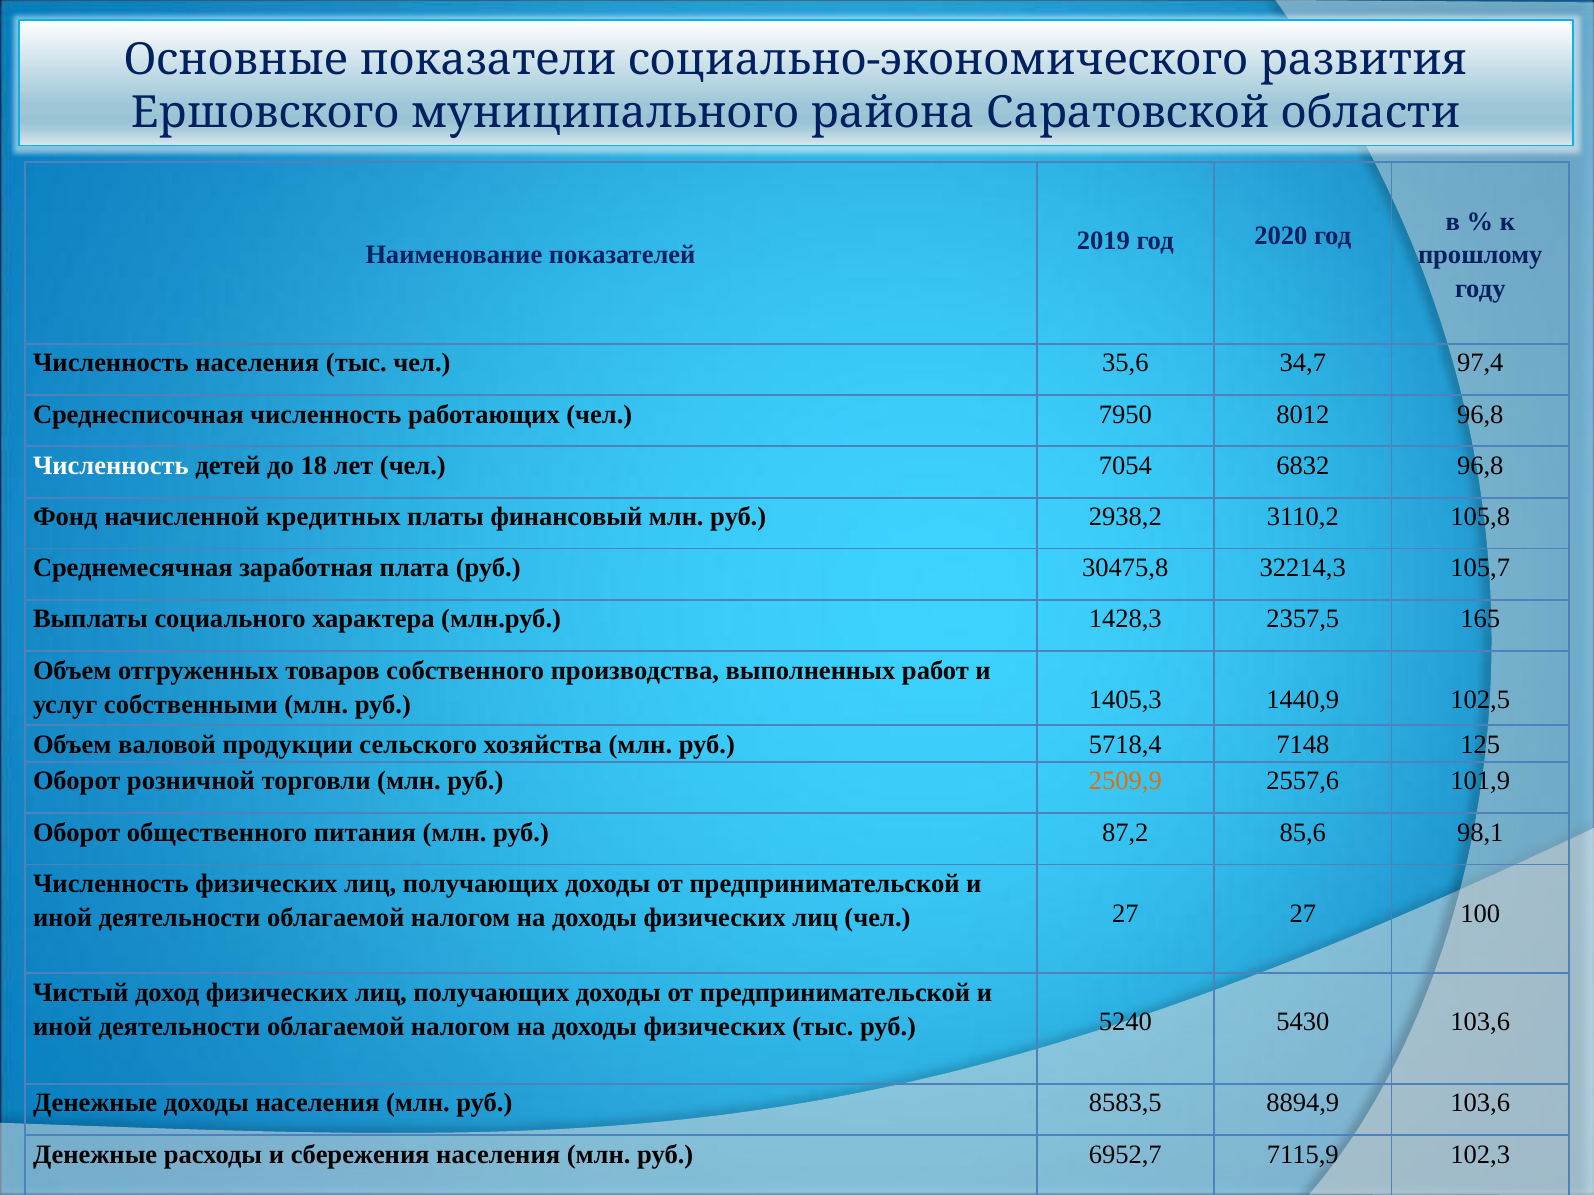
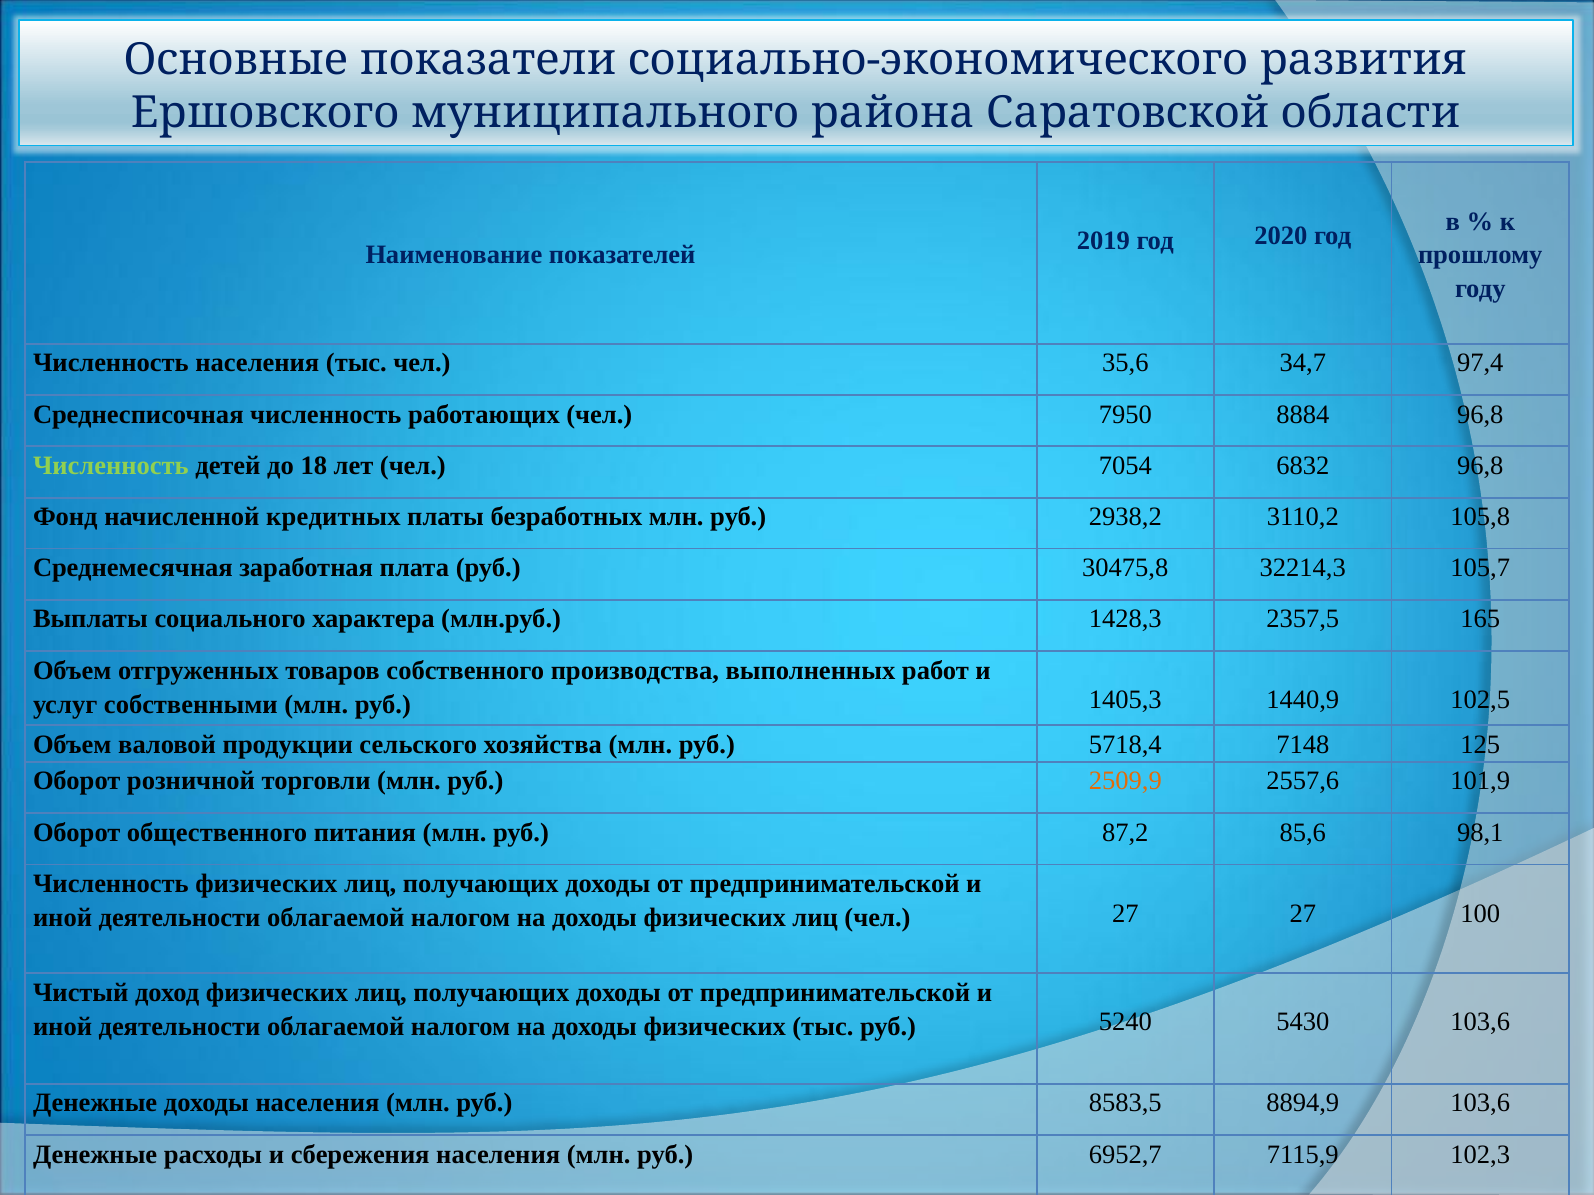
8012: 8012 -> 8884 (1303, 415)
Численность colour: white -> light green (111, 466)
финансовый: финансовый -> безработных (566, 517)
